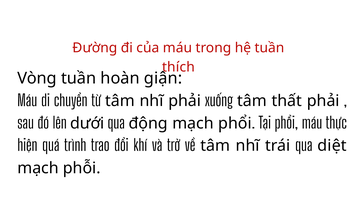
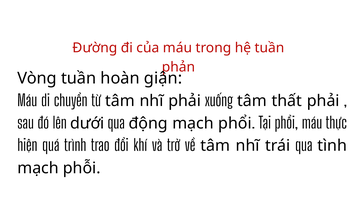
thích: thích -> phản (179, 67)
diệt: diệt -> tình (332, 145)
